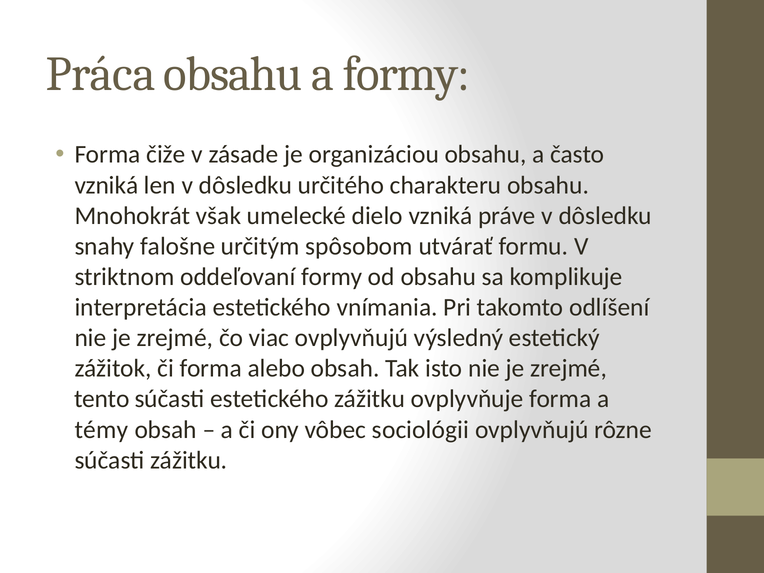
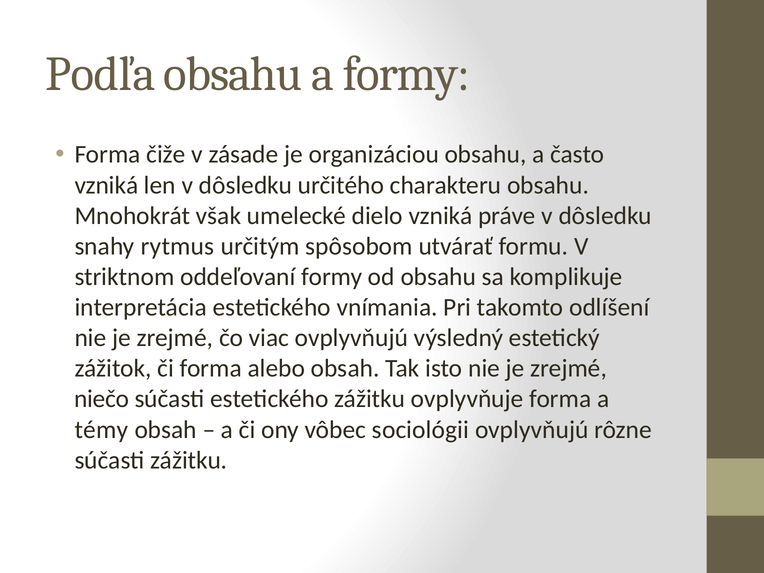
Práca: Práca -> Podľa (101, 74)
falošne: falošne -> rytmus (178, 246)
tento: tento -> niečo (102, 399)
